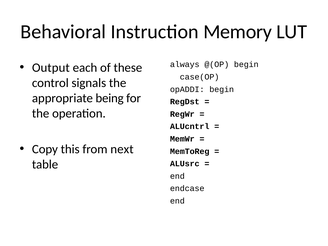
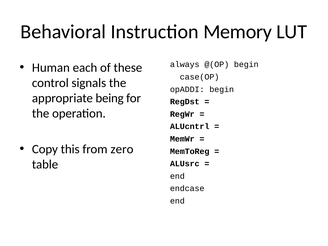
Output: Output -> Human (51, 68)
next: next -> zero (122, 149)
